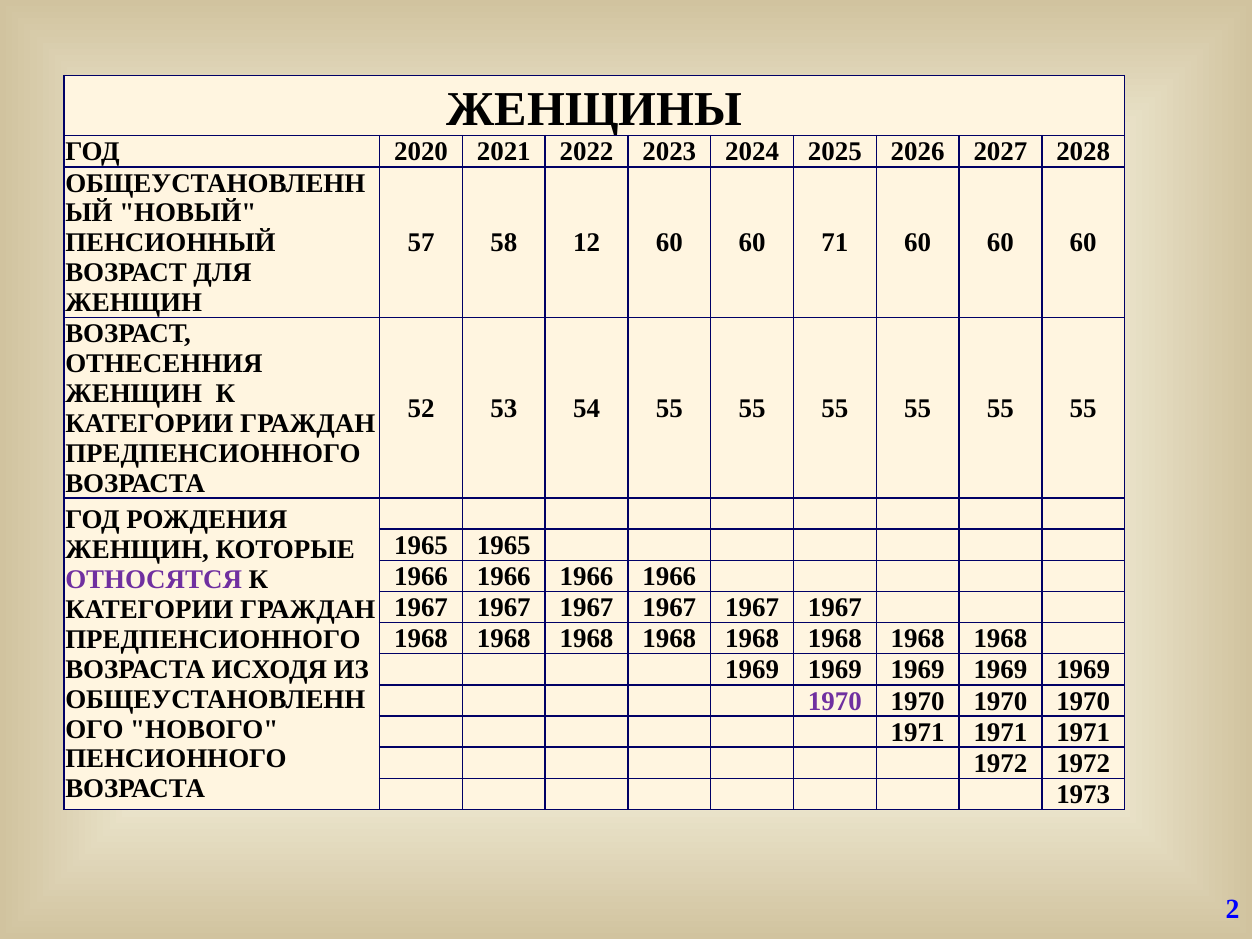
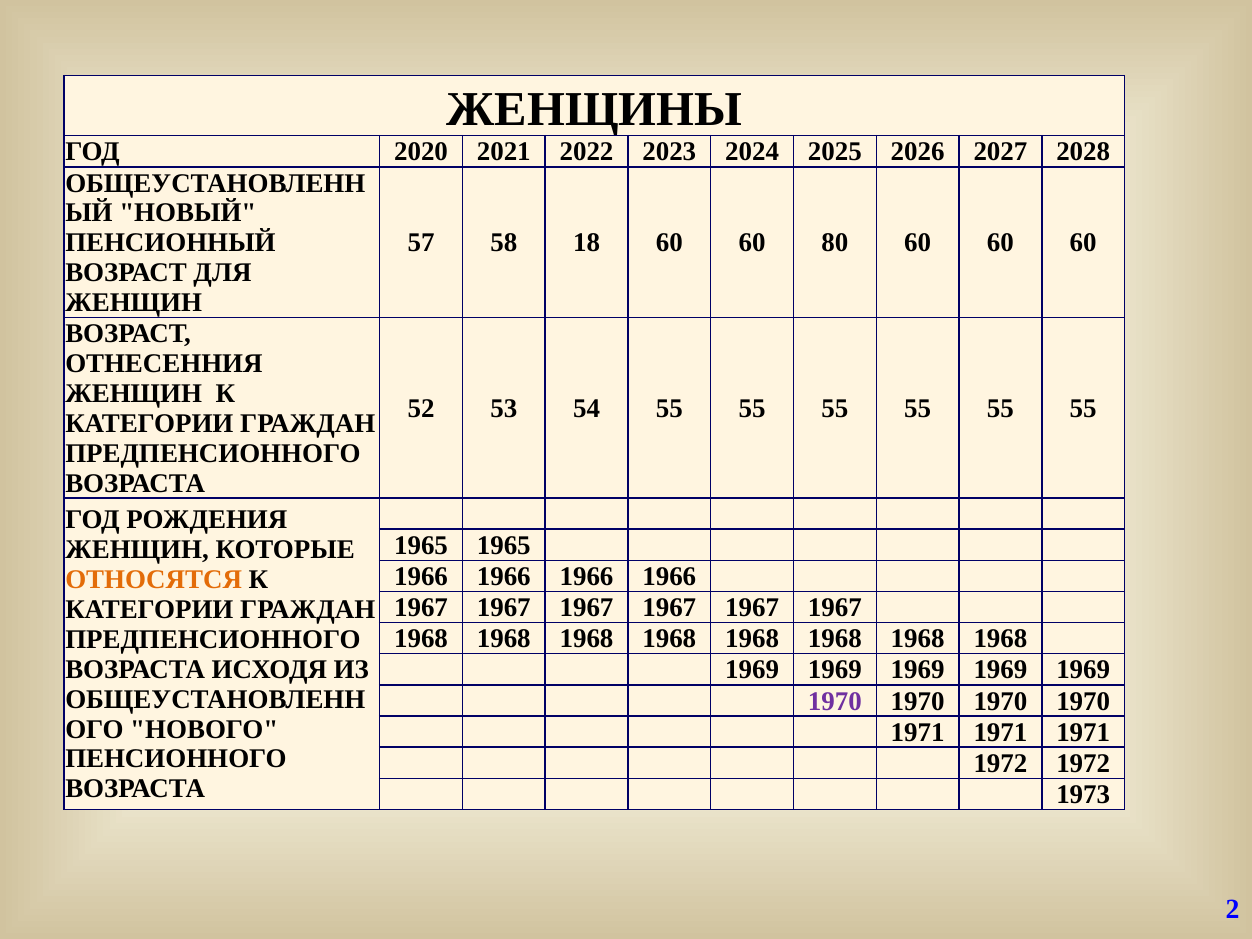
12: 12 -> 18 (587, 243)
71: 71 -> 80 (835, 243)
ОТНОСЯТСЯ colour: purple -> orange (154, 580)
